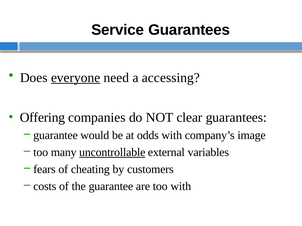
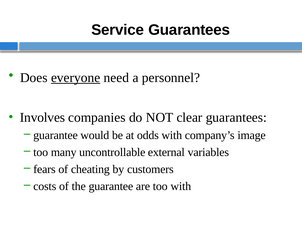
accessing: accessing -> personnel (171, 78)
Offering: Offering -> Involves (42, 118)
uncontrollable underline: present -> none (112, 153)
